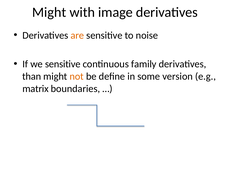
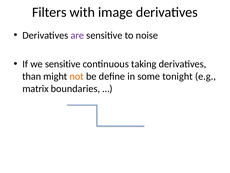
Might: Might -> Filters (49, 12)
are colour: orange -> purple (77, 35)
family: family -> taking (144, 64)
version: version -> tonight (178, 76)
